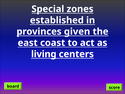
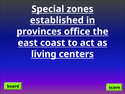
given: given -> office (77, 31)
